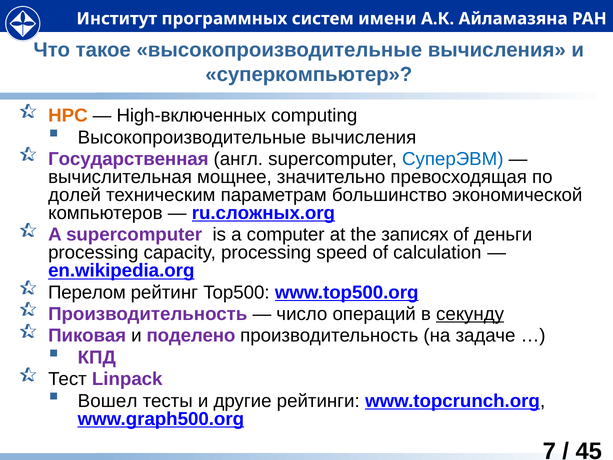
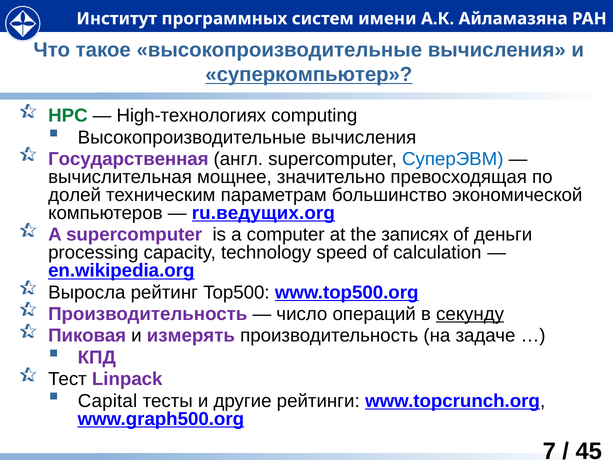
суперкомпьютер underline: none -> present (309, 75)
HPC colour: orange -> green (68, 116)
High-включенных: High-включенных -> High-технологиях (191, 116)
ru.сложных.org: ru.сложных.org -> ru.ведущих.org (263, 213)
capacity processing: processing -> technology (266, 253)
Перелом: Перелом -> Выросла (87, 292)
поделено: поделено -> измерять (191, 336)
Вошел: Вошел -> Capital (108, 401)
